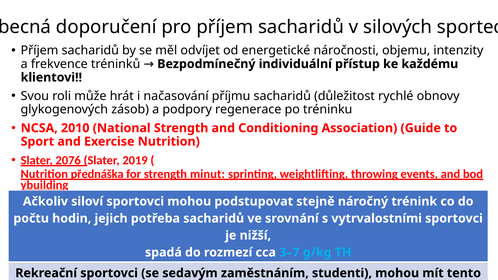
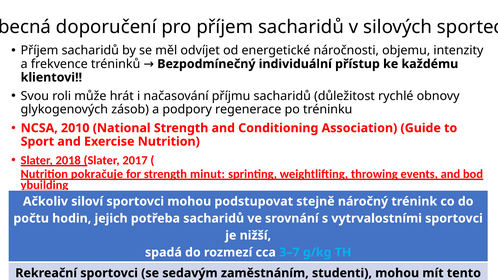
2076: 2076 -> 2018 (68, 160)
2019: 2019 -> 2017 (135, 160)
přednáška: přednáška -> pokračuje (97, 174)
